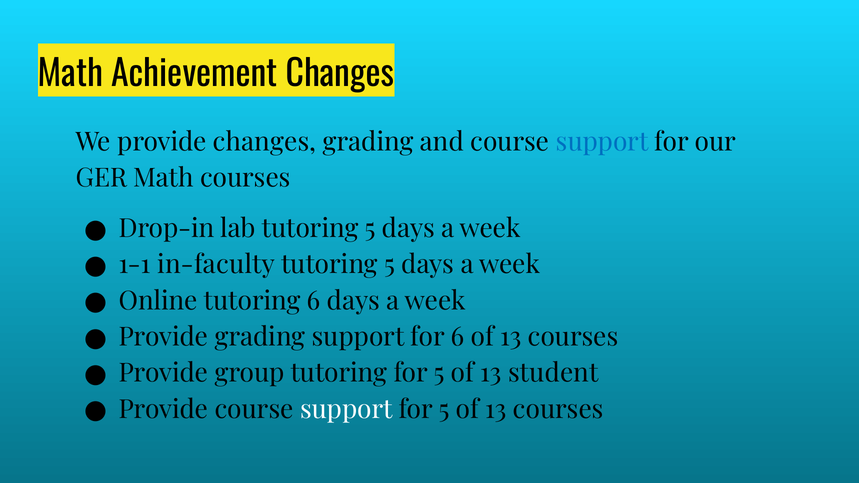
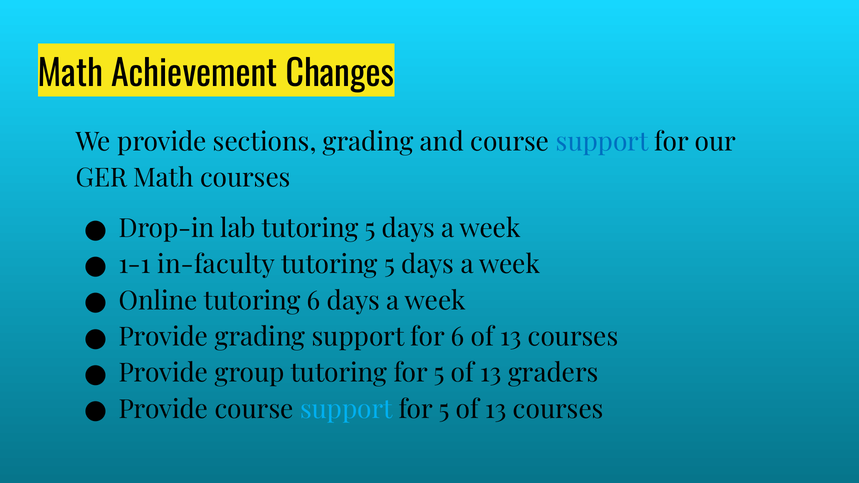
provide changes: changes -> sections (265, 142)
student: student -> graders (553, 373)
support colour: white -> light blue (346, 410)
